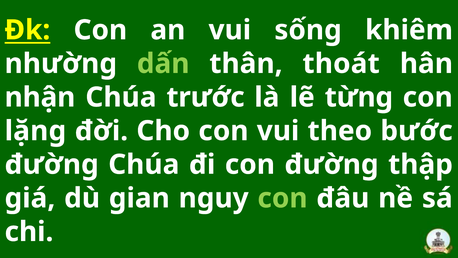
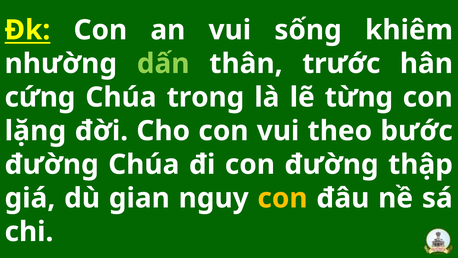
thoát: thoát -> trước (341, 64)
nhận: nhận -> cứng (40, 97)
trước: trước -> trong (205, 97)
con colour: light green -> yellow (282, 198)
